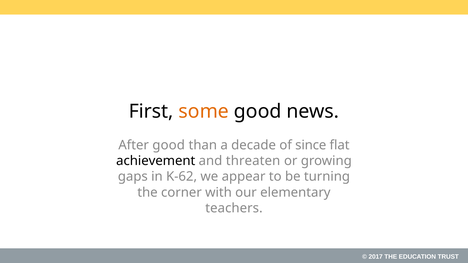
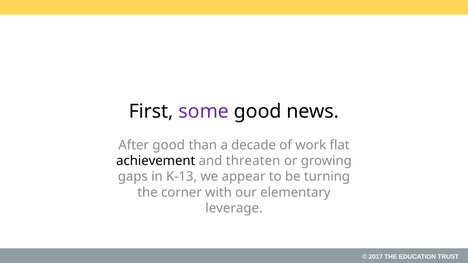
some colour: orange -> purple (204, 111)
since: since -> work (311, 145)
K-62: K-62 -> K-13 (182, 177)
teachers: teachers -> leverage (234, 208)
